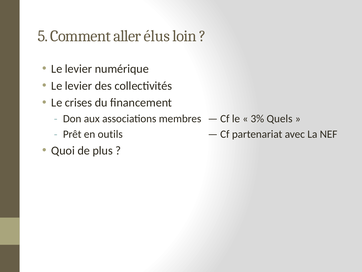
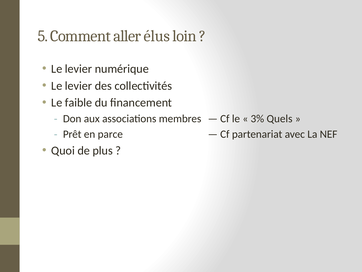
crises: crises -> faible (79, 103)
outils: outils -> parce (110, 134)
